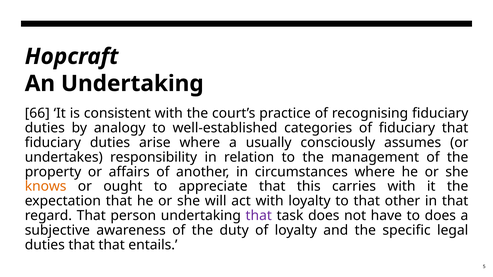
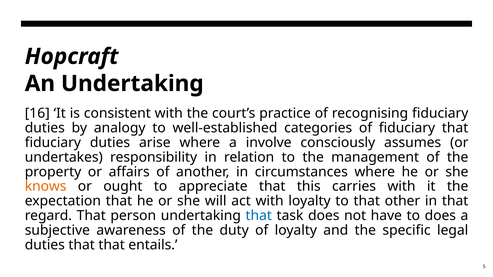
66: 66 -> 16 (37, 113)
usually: usually -> involve (269, 143)
that colour: purple -> blue (259, 216)
